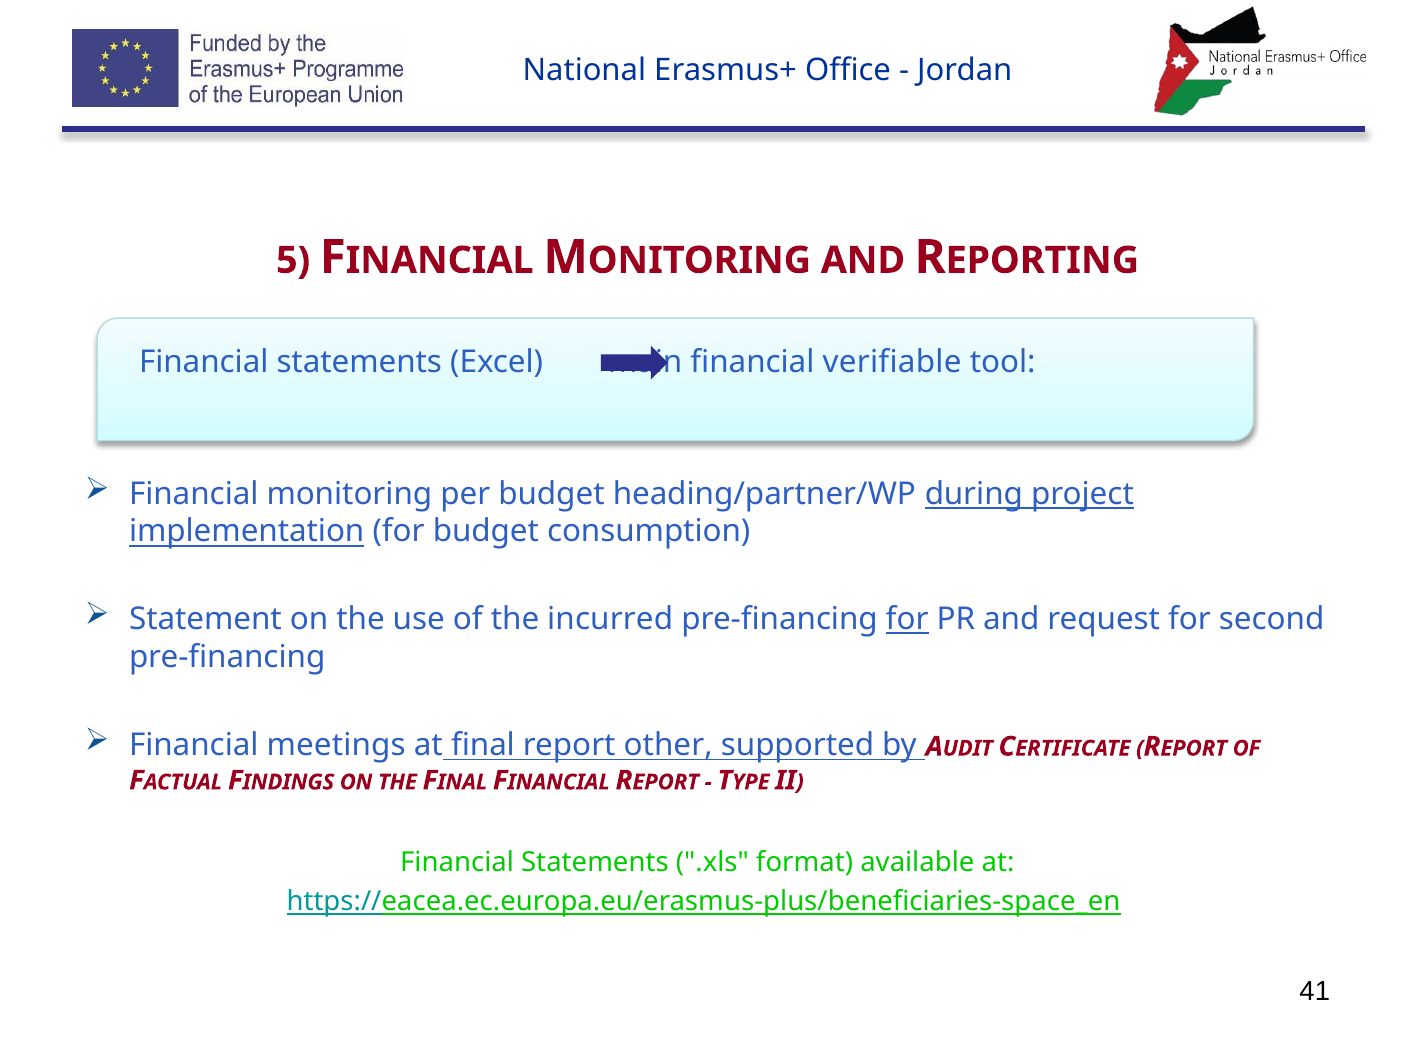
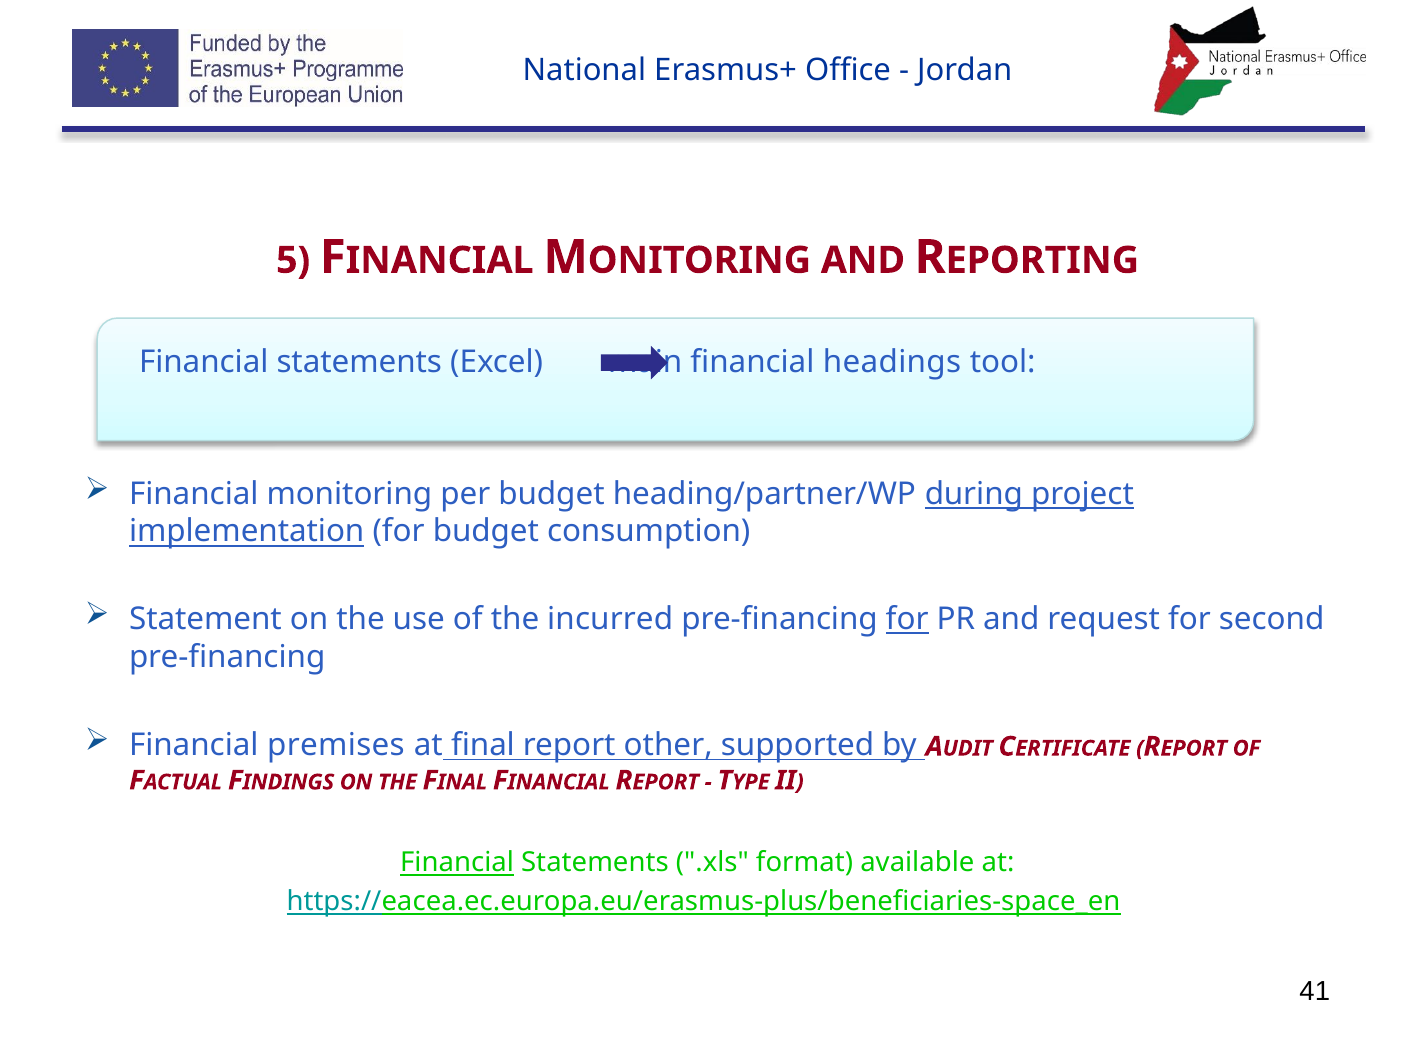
verifiable: verifiable -> headings (892, 363)
meetings: meetings -> premises (336, 745)
Financial underline: none -> present (457, 863)
